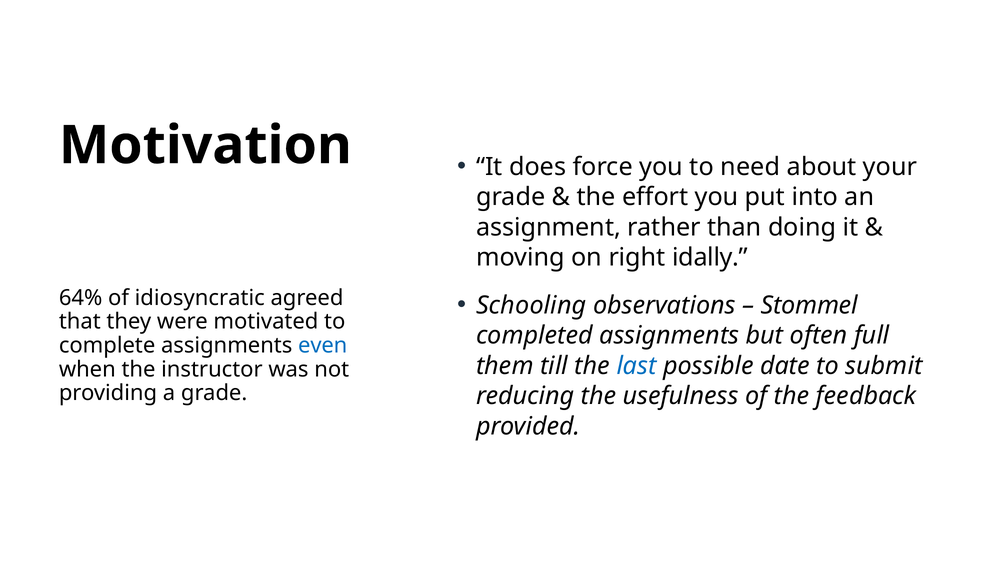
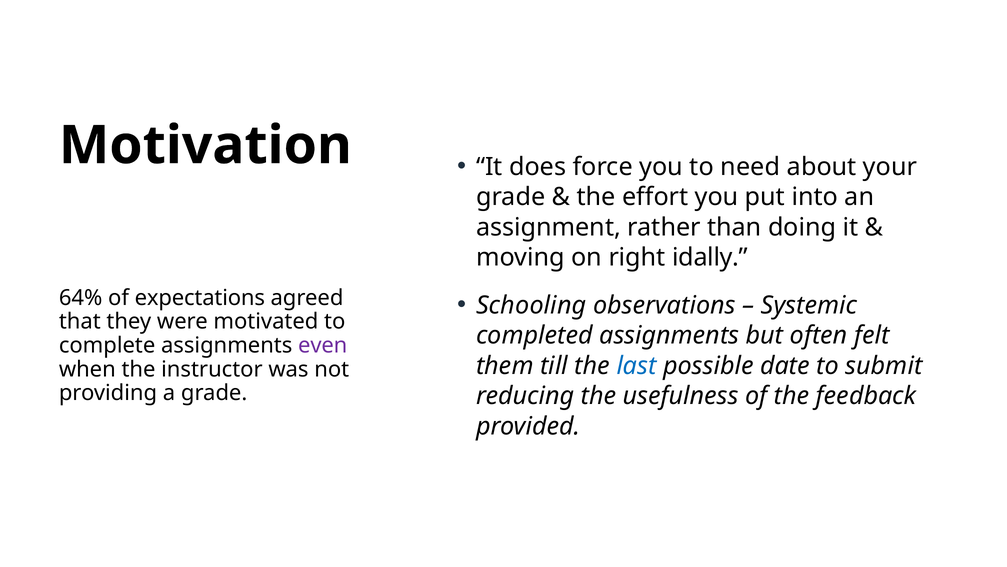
idiosyncratic: idiosyncratic -> expectations (200, 298)
Stommel: Stommel -> Systemic (809, 305)
full: full -> felt (872, 335)
even colour: blue -> purple (323, 345)
